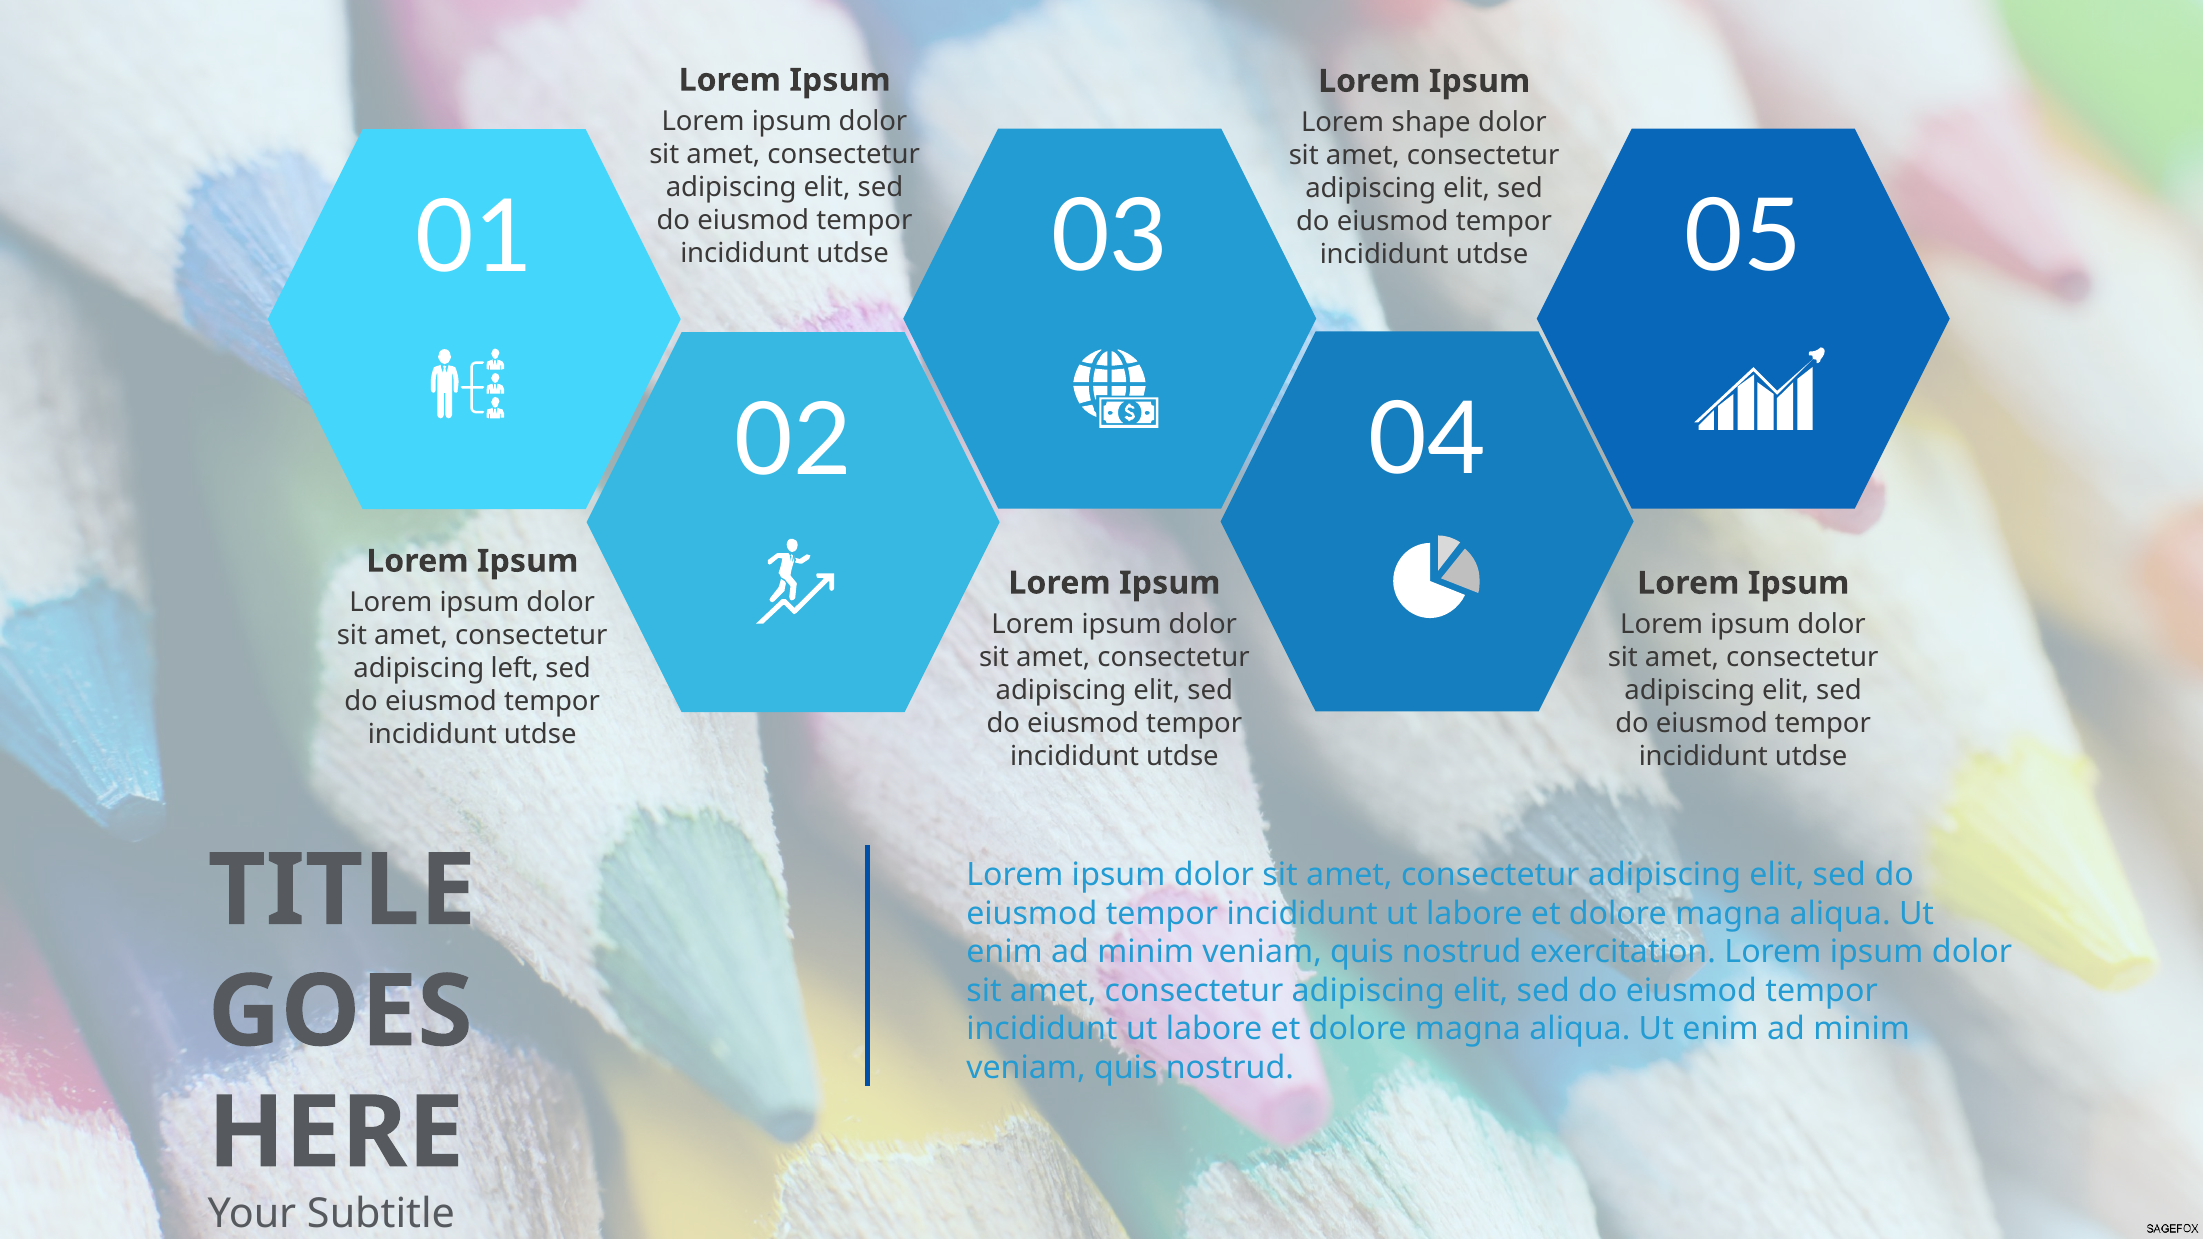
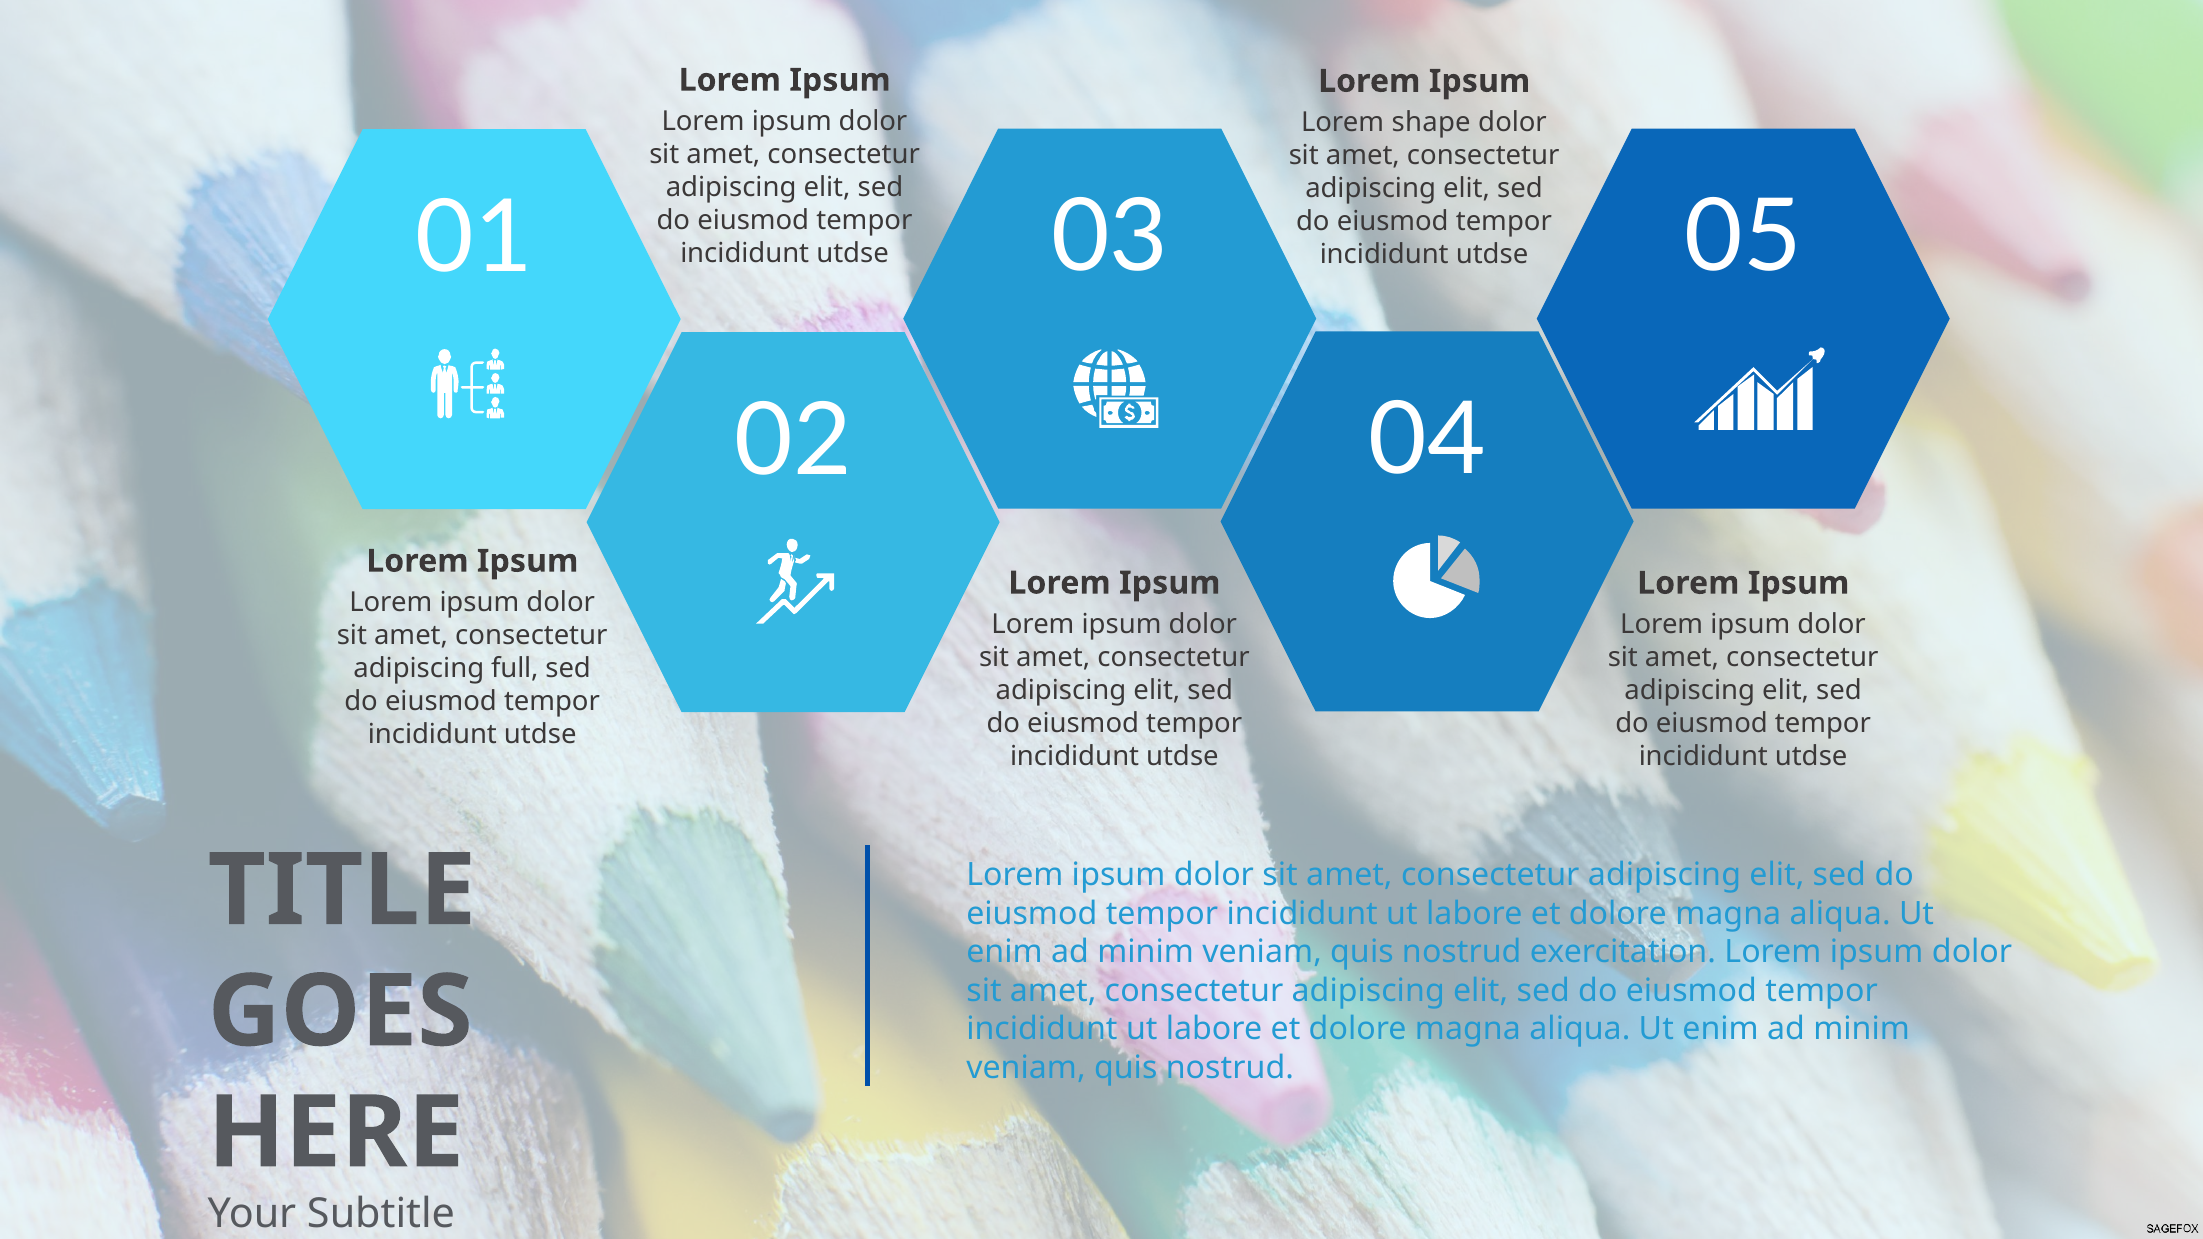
left: left -> full (515, 668)
